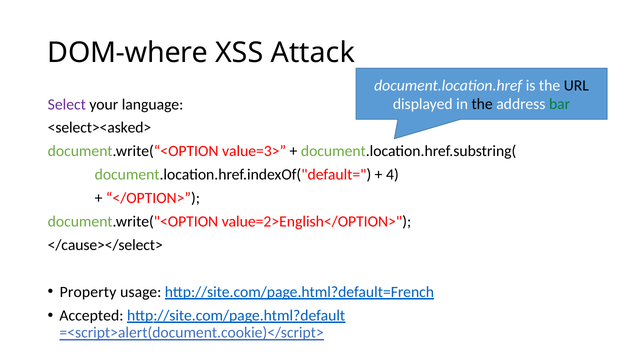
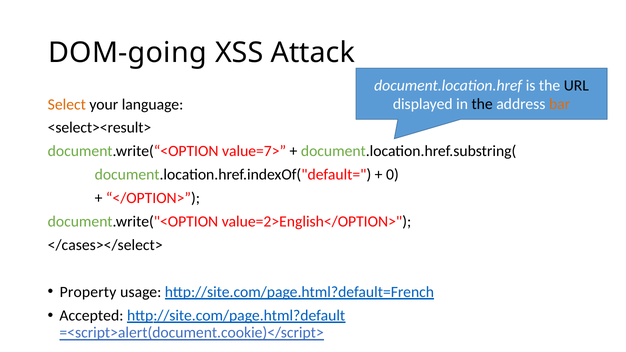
DOM-where: DOM-where -> DOM-going (127, 53)
bar colour: green -> orange (560, 104)
Select colour: purple -> orange (67, 104)
<select><asked>: <select><asked> -> <select><result> (99, 128)
value=3>: value=3> -> value=7> (254, 151)
4: 4 -> 0 (392, 175)
</cause></select>: </cause></select> -> </cases></select> (105, 245)
